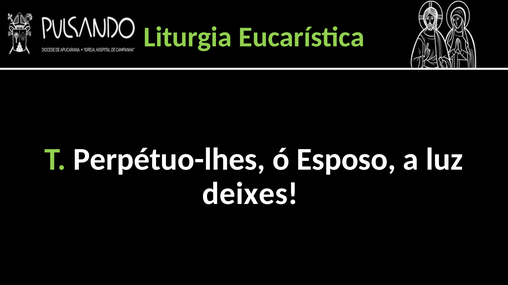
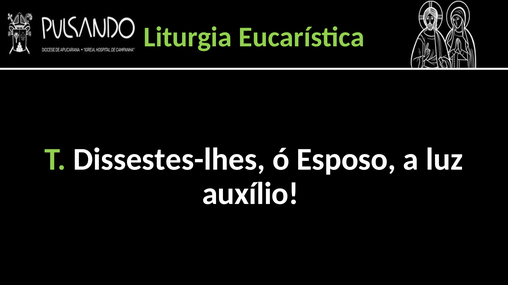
Perpétuo-lhes: Perpétuo-lhes -> Dissestes-lhes (169, 160)
deixes: deixes -> auxílio (250, 194)
